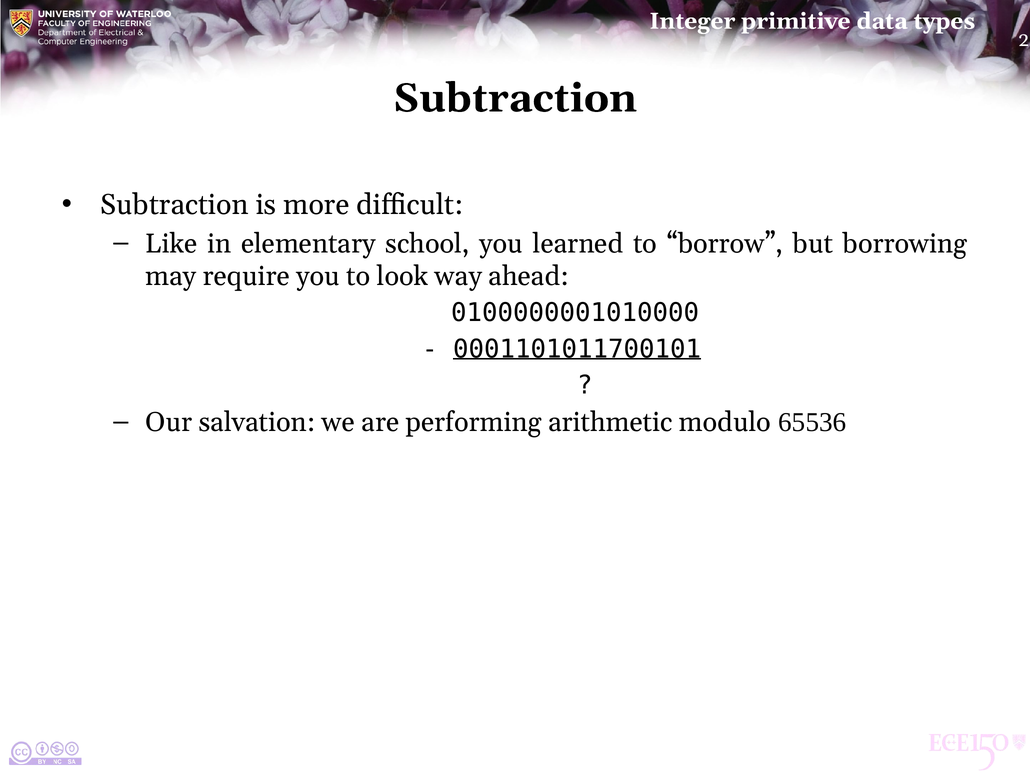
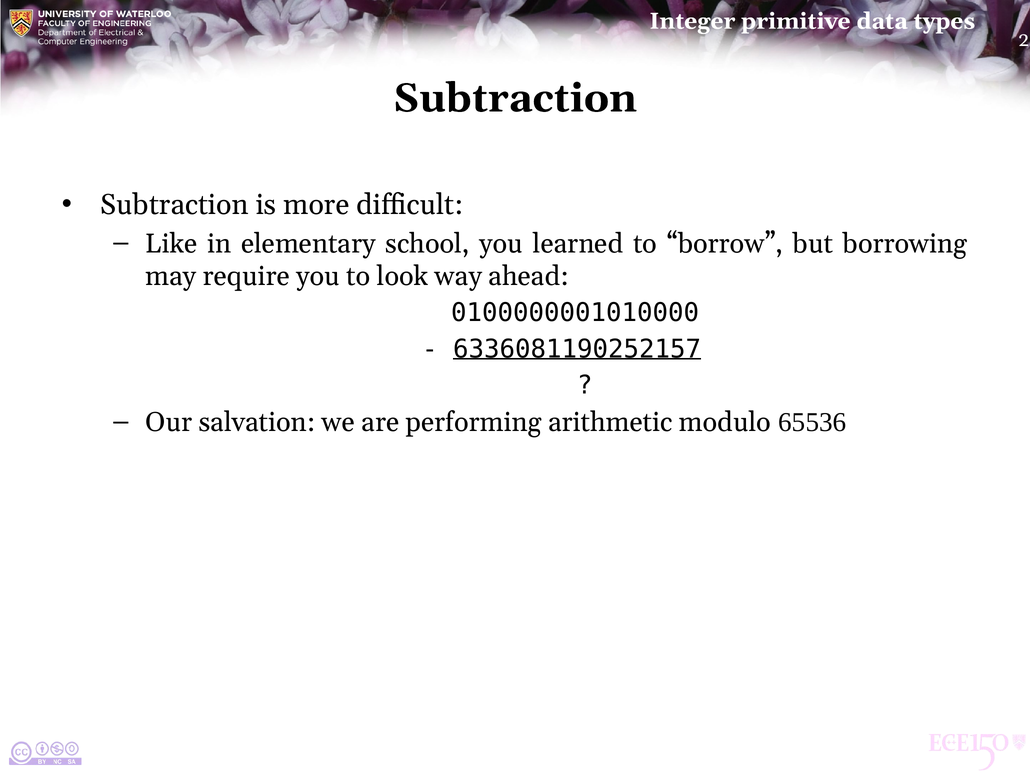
0001101011700101: 0001101011700101 -> 6336081190252157 (577, 349)
